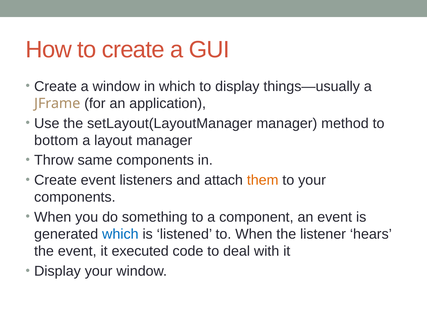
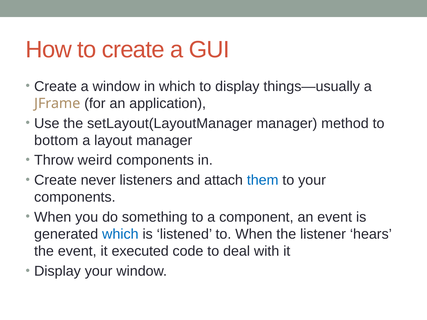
same: same -> weird (95, 160)
Create event: event -> never (98, 180)
them colour: orange -> blue (263, 180)
